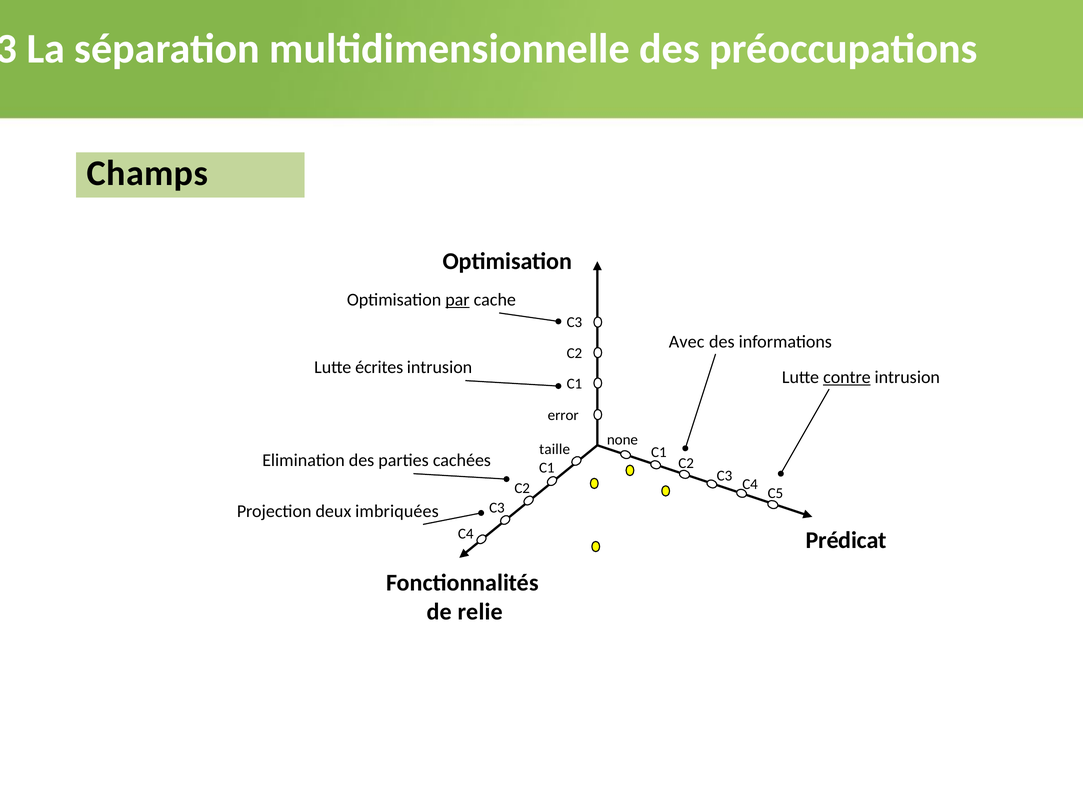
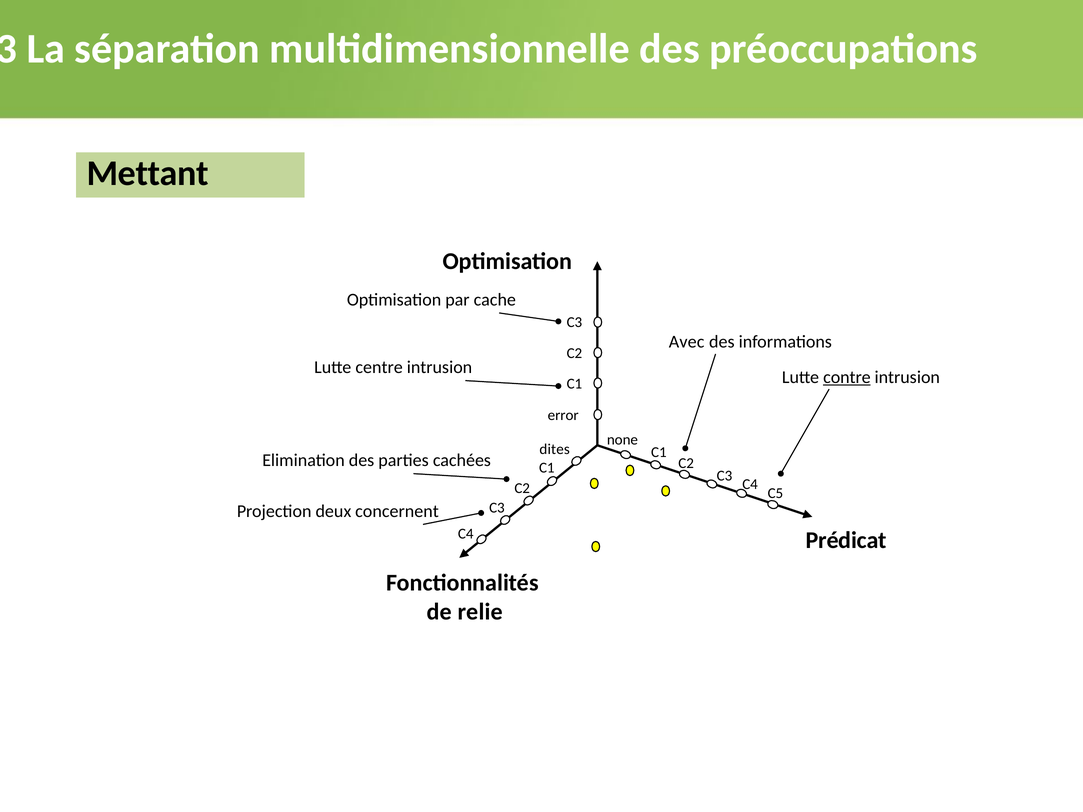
Champs: Champs -> Mettant (148, 173)
par underline: present -> none (457, 300)
écrites: écrites -> centre (379, 367)
taille: taille -> dites (555, 449)
imbriquées: imbriquées -> concernent (397, 511)
